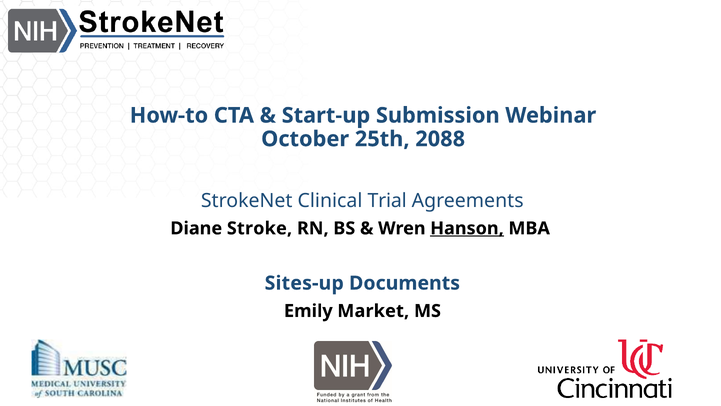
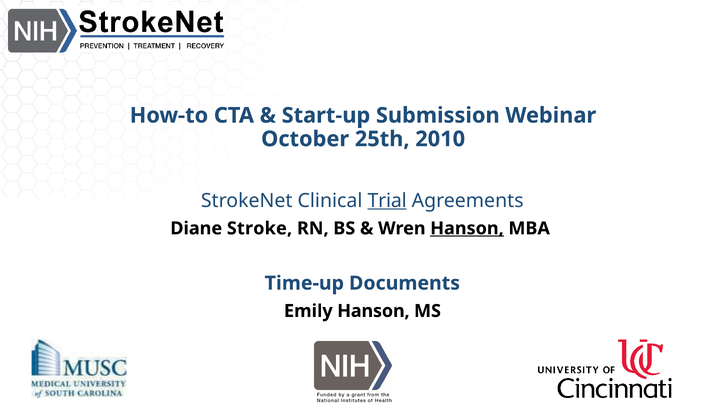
2088: 2088 -> 2010 (440, 139)
Trial underline: none -> present (387, 200)
Sites-up: Sites-up -> Time-up (304, 283)
Emily Market: Market -> Hanson (373, 311)
